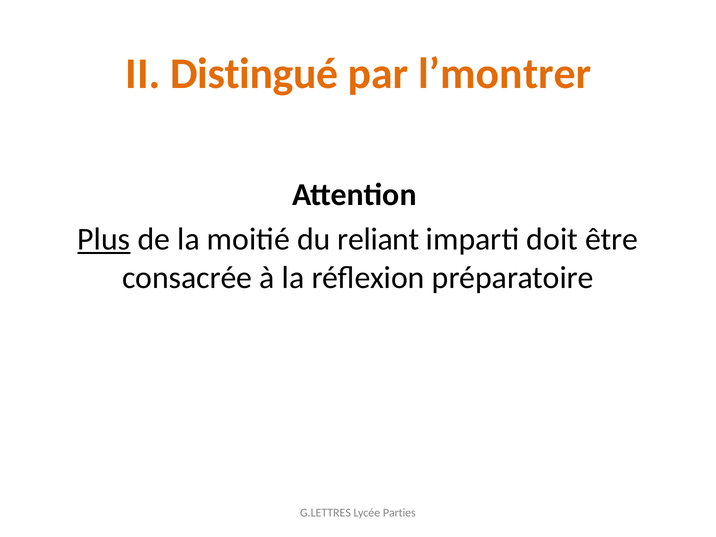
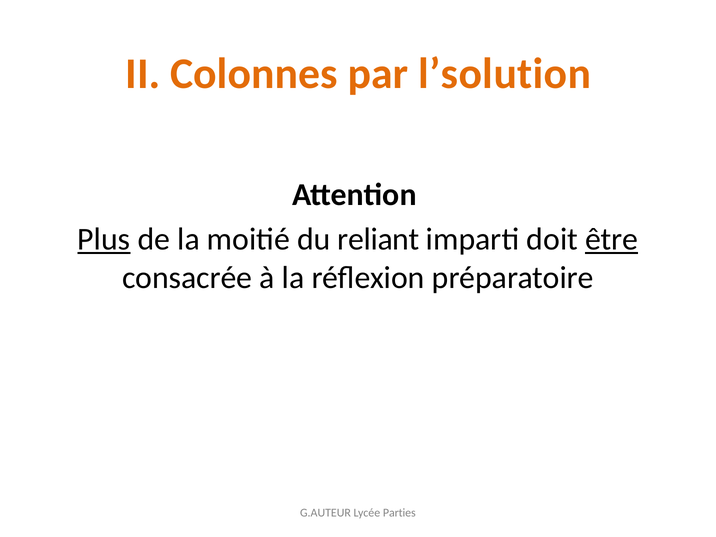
Distingué: Distingué -> Colonnes (254, 74)
l’montrer: l’montrer -> l’solution (505, 74)
être underline: none -> present (612, 239)
G.LETTRES: G.LETTRES -> G.AUTEUR (325, 513)
